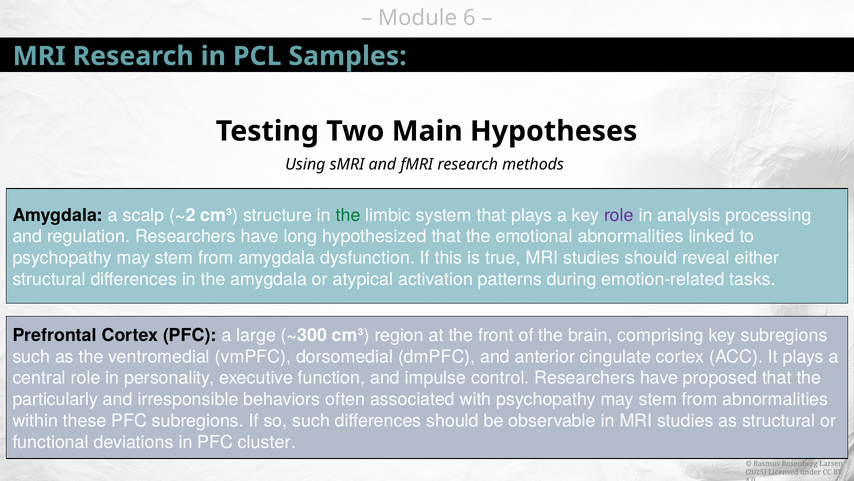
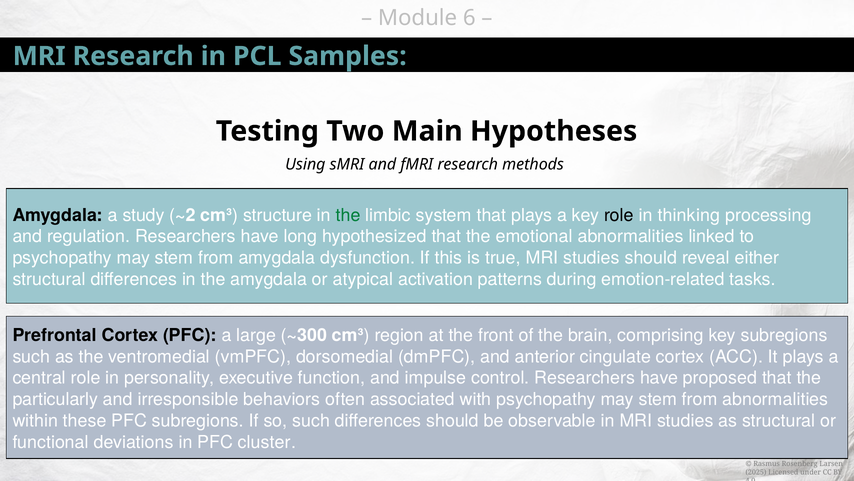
scalp: scalp -> study (144, 215)
role colour: purple -> black (619, 215)
analysis: analysis -> thinking (689, 215)
